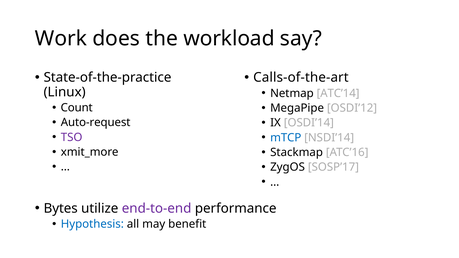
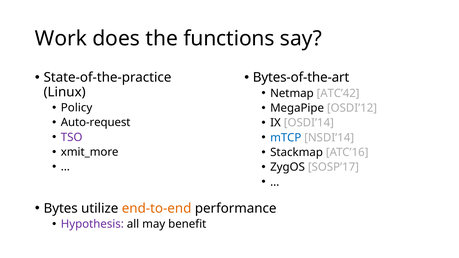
workload: workload -> functions (229, 39)
Calls-of-the-art: Calls-of-the-art -> Bytes-of-the-art (301, 78)
ATC’14: ATC’14 -> ATC’42 (338, 93)
Count: Count -> Policy (77, 108)
end-to-end colour: purple -> orange (157, 208)
Hypothesis colour: blue -> purple (92, 224)
